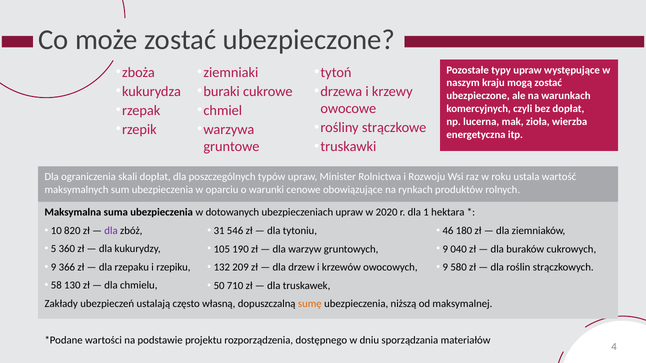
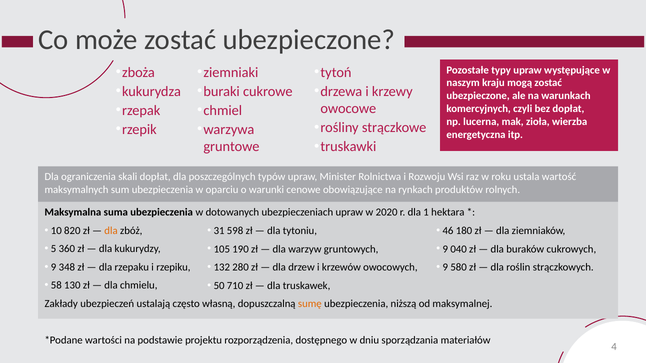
dla colour: purple -> orange (111, 231)
546: 546 -> 598 (235, 231)
366: 366 -> 348 (67, 267)
209: 209 -> 280 (241, 268)
